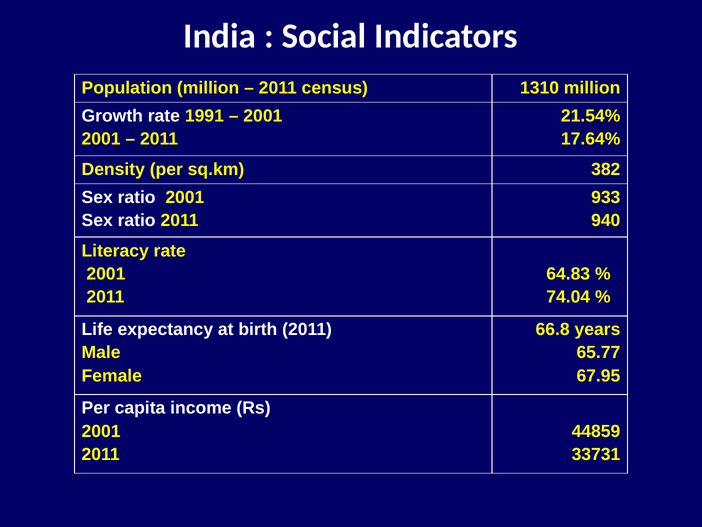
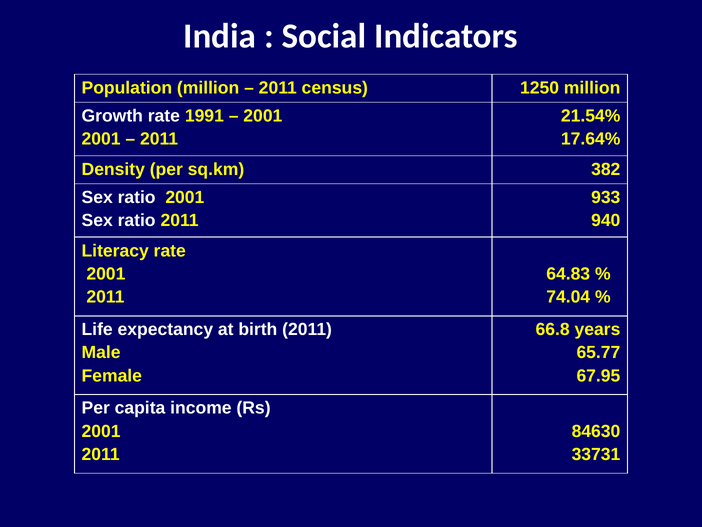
1310: 1310 -> 1250 (540, 88)
44859: 44859 -> 84630 (596, 431)
